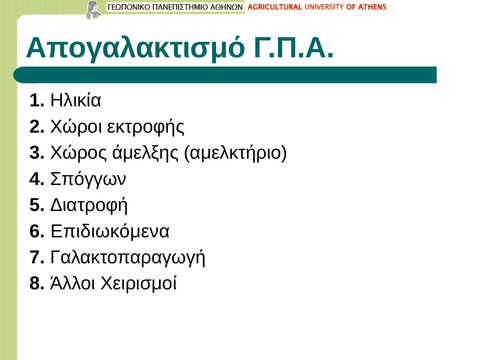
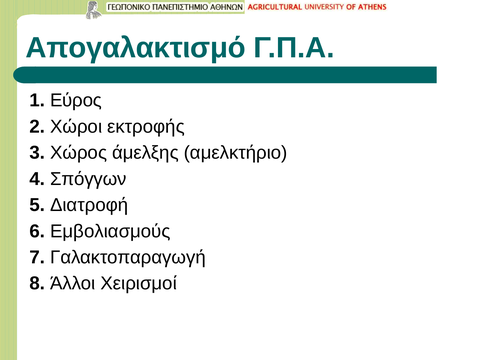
Ηλικία: Ηλικία -> Εύρος (76, 100)
Επιδιωκόμενα: Επιδιωκόμενα -> Εμβολιασμούς (110, 231)
